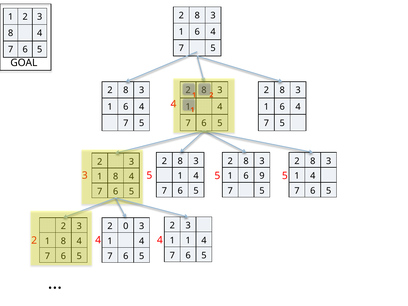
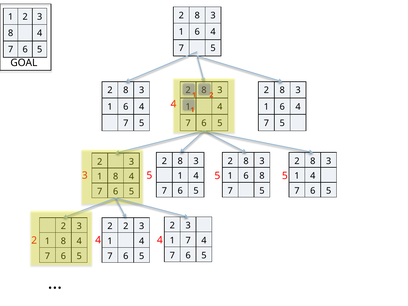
6 9: 9 -> 8 (262, 176)
2 0: 0 -> 2 (126, 226)
1: 1 -> 7 (188, 241)
